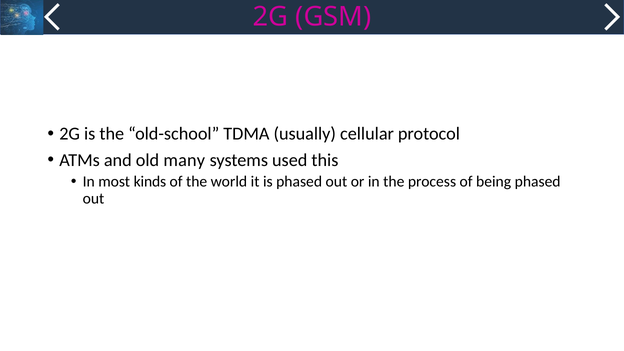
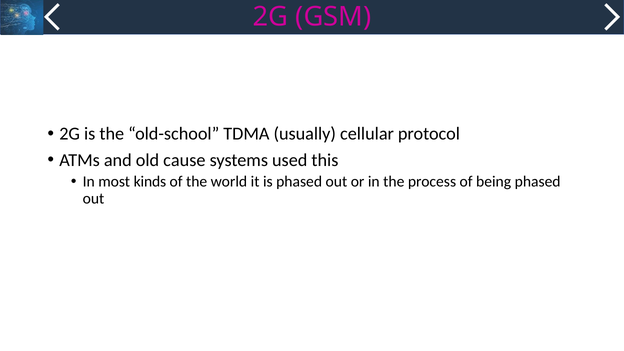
many: many -> cause (184, 160)
